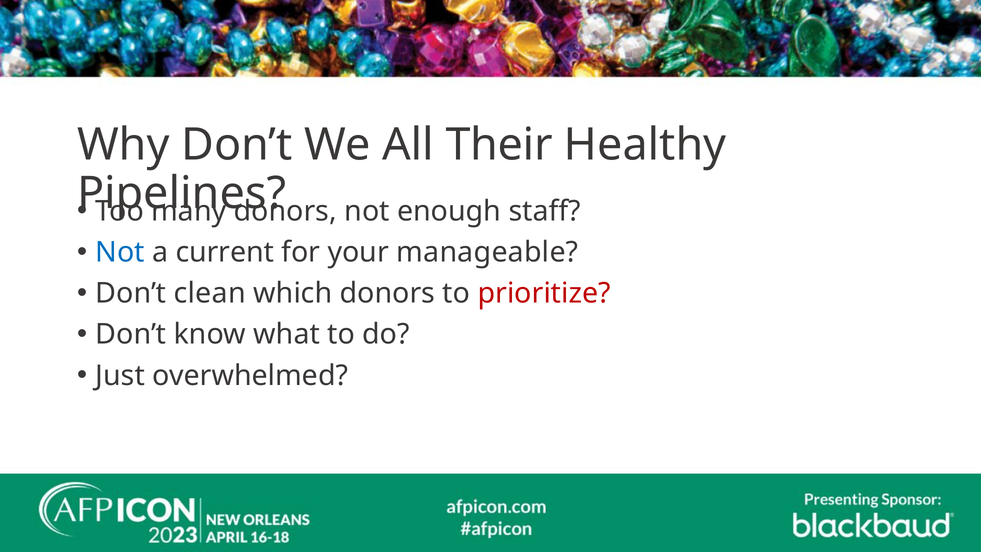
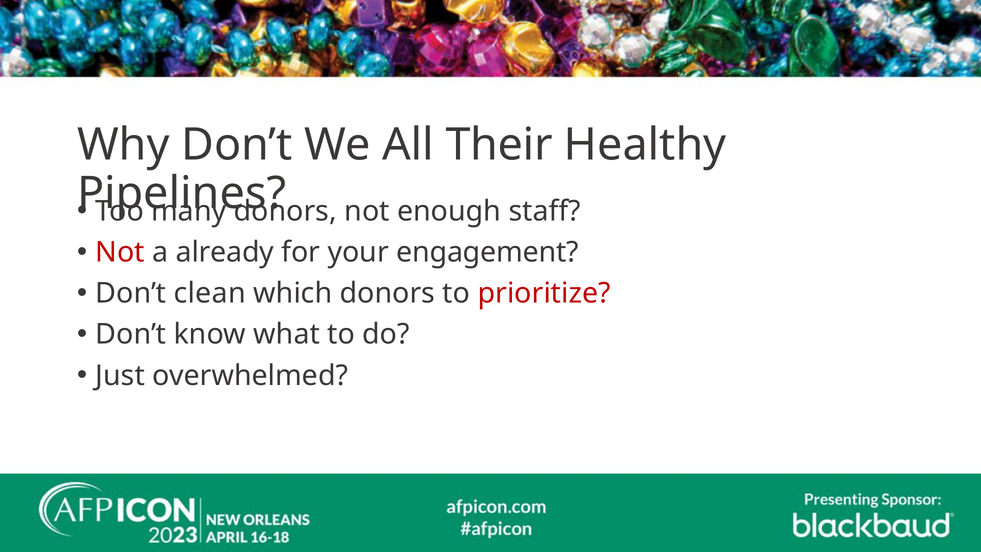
Not colour: blue -> red (120, 252)
current: current -> already (225, 252)
manageable: manageable -> engagement (488, 252)
